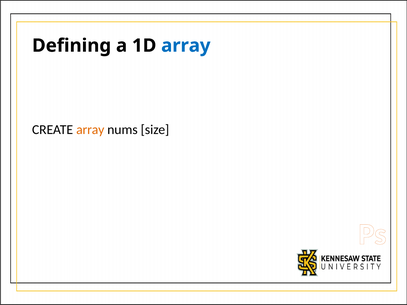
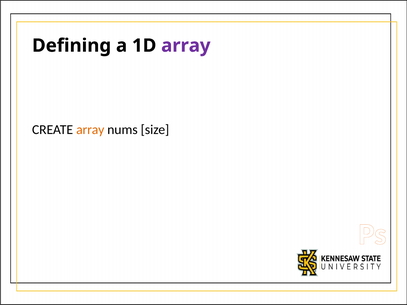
array colour: blue -> purple (186, 46)
